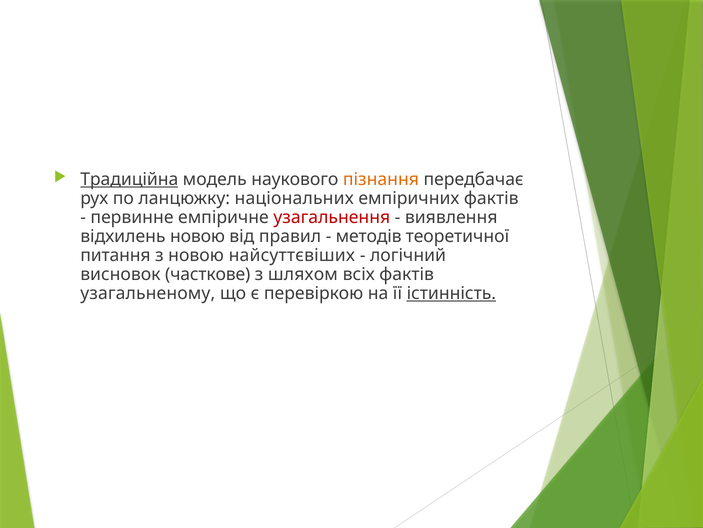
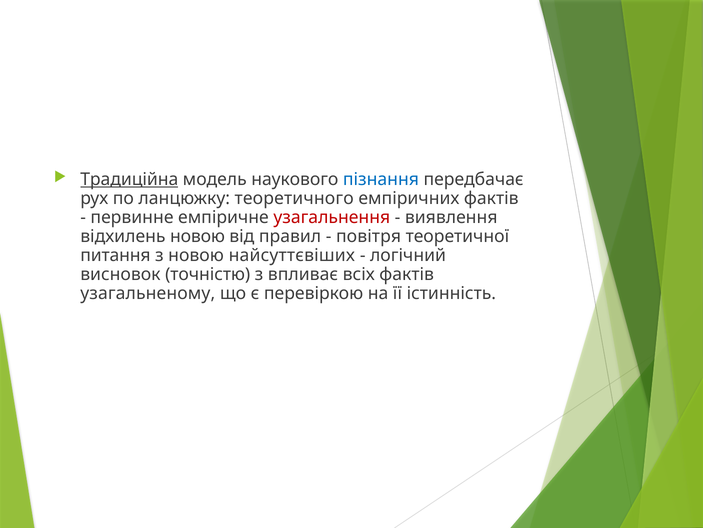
пізнання colour: orange -> blue (381, 179)
національних: національних -> теоретичного (294, 198)
методів: методів -> повітря (369, 236)
часткове: часткове -> точністю (208, 274)
шляхом: шляхом -> впливає (303, 274)
істинність underline: present -> none (451, 293)
